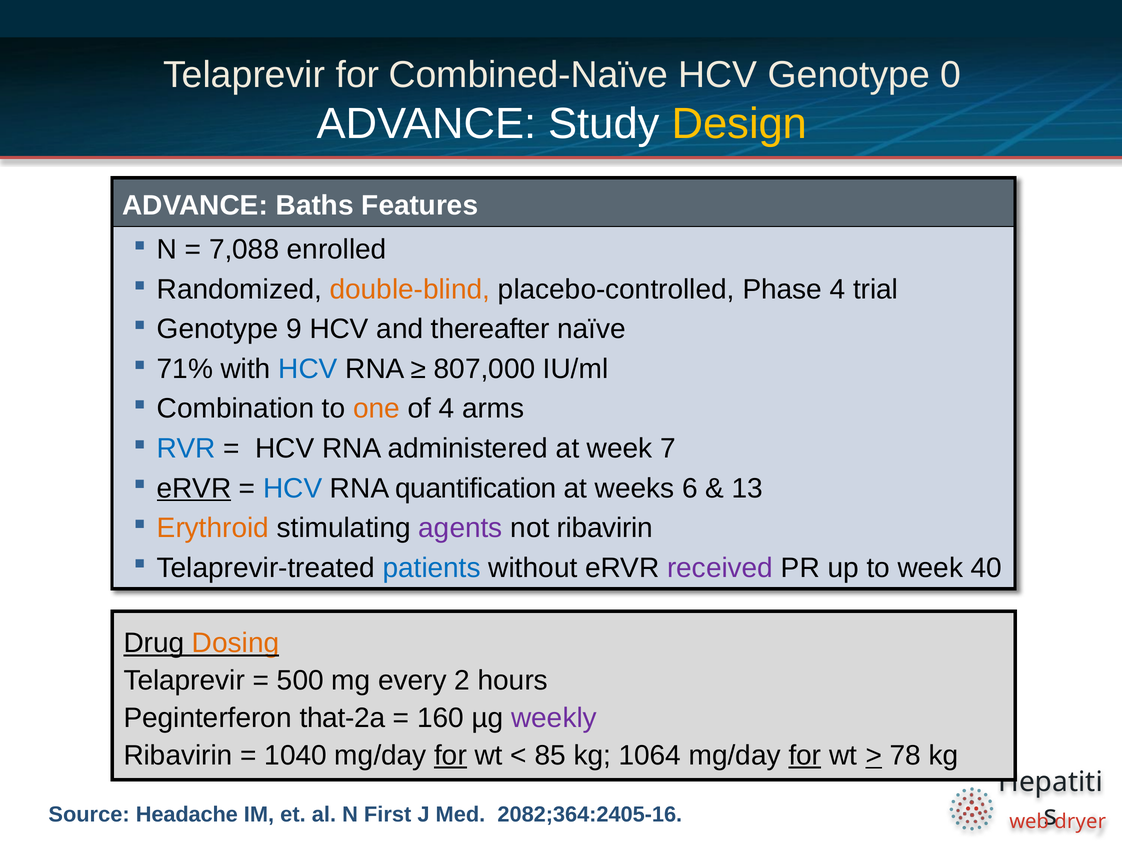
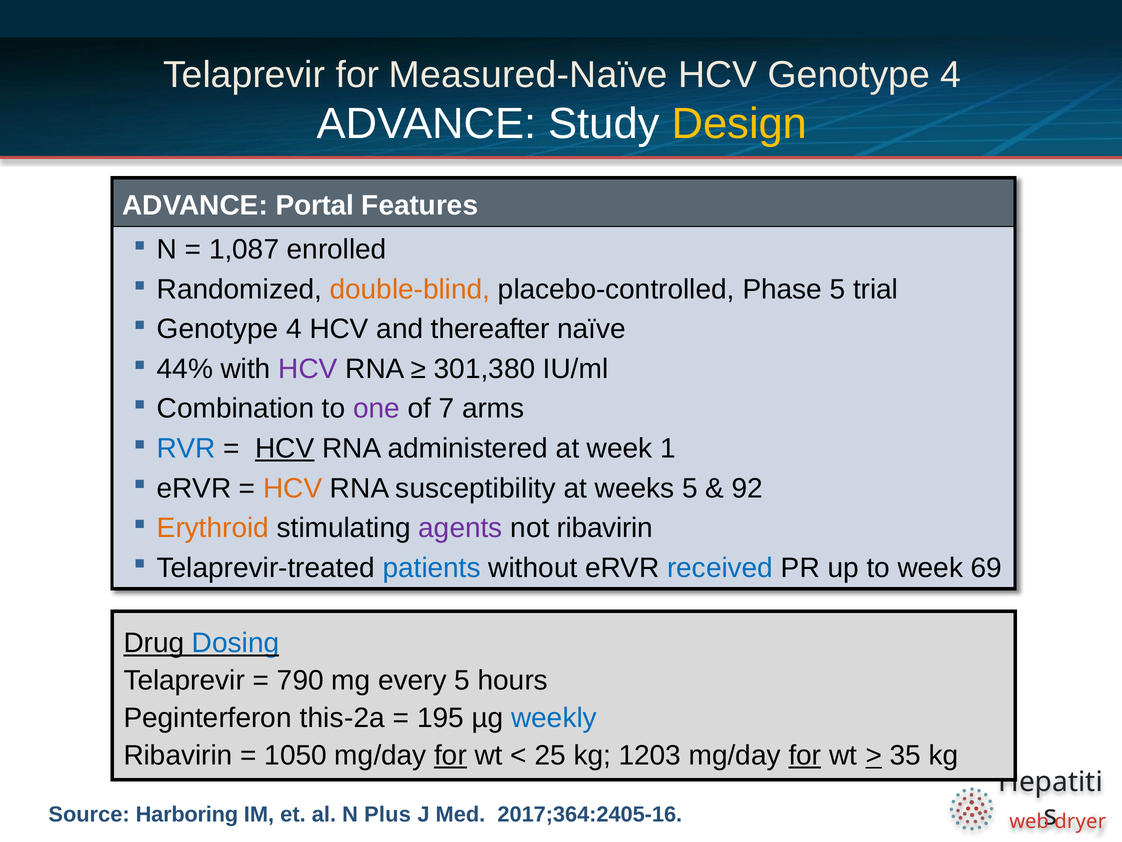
Combined-Naïve: Combined-Naïve -> Measured-Naïve (528, 75)
HCV Genotype 0: 0 -> 4 (951, 75)
Baths: Baths -> Portal (315, 205)
7,088: 7,088 -> 1,087 (244, 249)
Phase 4: 4 -> 5 (838, 289)
9: 9 -> 4 (294, 329)
71%: 71% -> 44% (185, 369)
HCV colour: blue -> purple (308, 369)
807,000: 807,000 -> 301,380 (485, 369)
one colour: orange -> purple (376, 408)
of 4: 4 -> 7 (447, 408)
HCV underline: none -> present (285, 448)
7: 7 -> 1 (668, 448)
eRVR underline: present -> none (194, 488)
HCV colour: blue -> orange (293, 488)
quantification: quantification -> susceptibility (476, 488)
weeks 6: 6 -> 5 (690, 488)
13: 13 -> 92 (748, 488)
received colour: purple -> blue (720, 568)
40: 40 -> 69 (986, 568)
Dosing colour: orange -> blue (236, 643)
500: 500 -> 790 (300, 680)
every 2: 2 -> 5 (462, 680)
that-2a: that-2a -> this-2a (342, 718)
160: 160 -> 195 (440, 718)
weekly colour: purple -> blue (554, 718)
1040: 1040 -> 1050 (296, 755)
85: 85 -> 25 (550, 755)
1064: 1064 -> 1203 (650, 755)
78: 78 -> 35 (905, 755)
Headache: Headache -> Harboring (187, 814)
First: First -> Plus (388, 814)
2082;364:2405-16: 2082;364:2405-16 -> 2017;364:2405-16 (590, 814)
